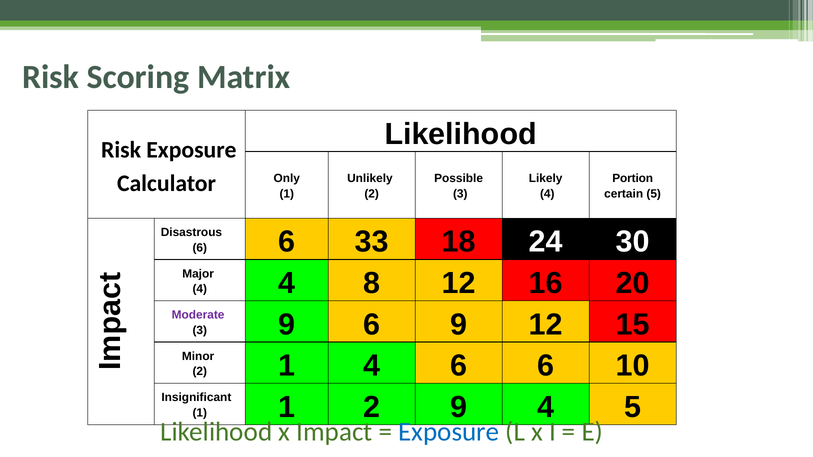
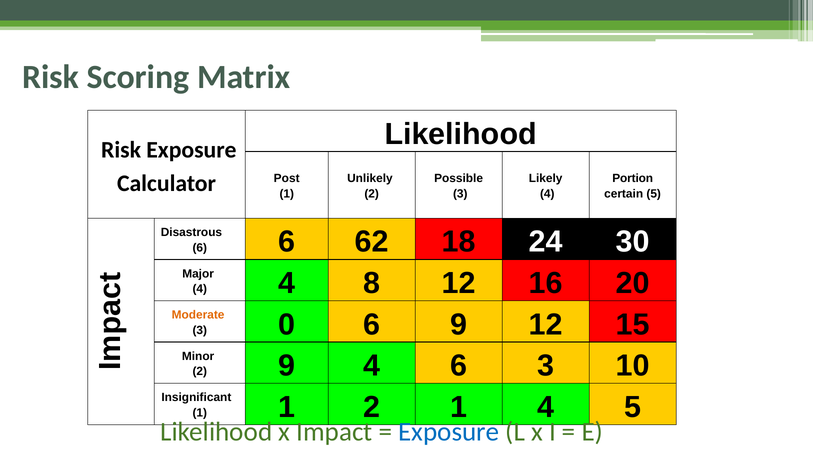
Only: Only -> Post (287, 179)
33: 33 -> 62 (372, 242)
Moderate colour: purple -> orange (198, 315)
3 9: 9 -> 0 (287, 325)
2 1: 1 -> 9 (287, 366)
4 6 6: 6 -> 3 (546, 366)
2 9: 9 -> 1 (459, 407)
